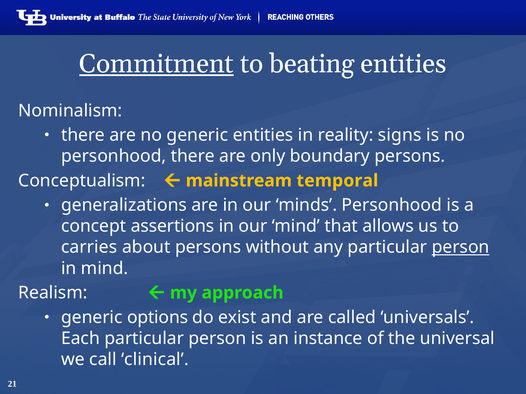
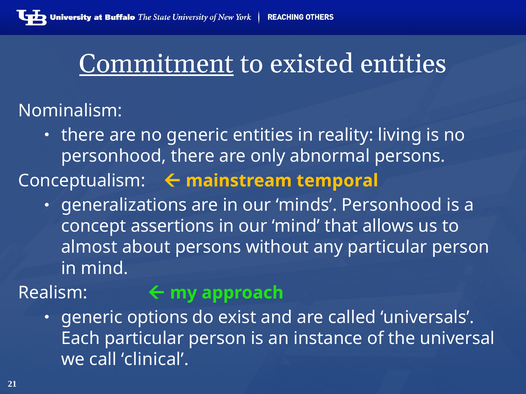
beating: beating -> existed (312, 64)
signs: signs -> living (400, 135)
boundary: boundary -> abnormal (330, 156)
carries: carries -> almost (89, 248)
person underline: present -> none (461, 248)
